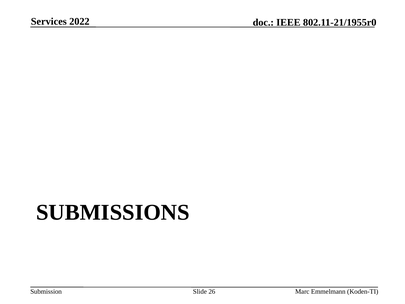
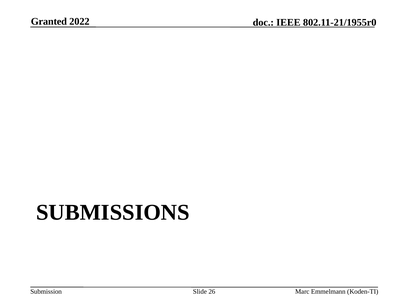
Services: Services -> Granted (49, 21)
